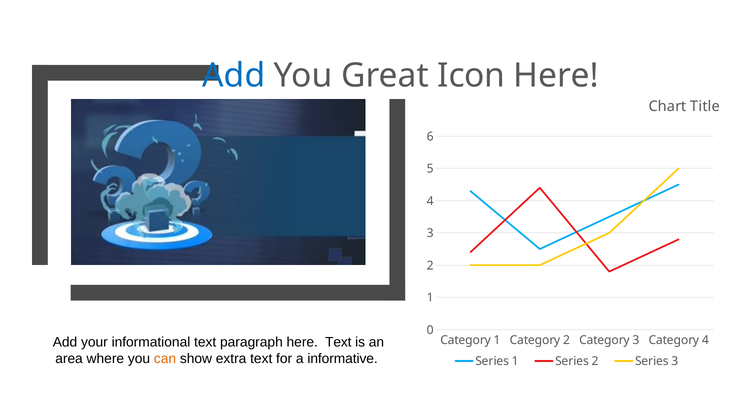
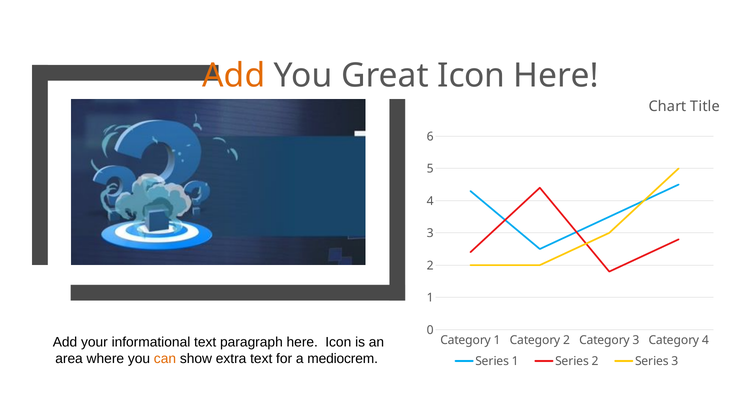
Add colour: blue -> orange (234, 76)
here Text: Text -> Icon (338, 342)
informative: informative -> mediocrem (343, 359)
